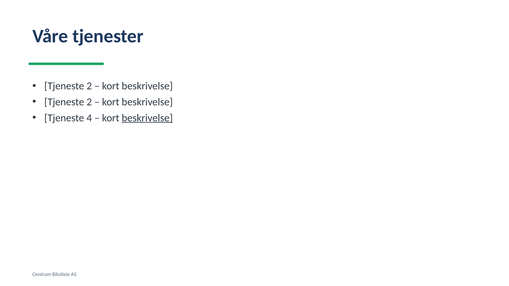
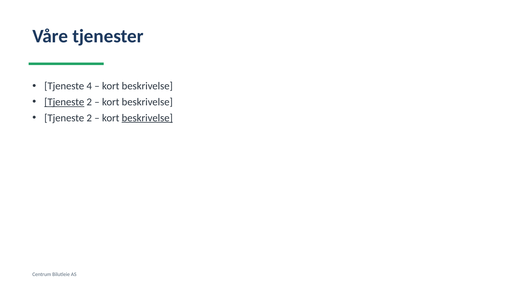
2: 2 -> 4 (89, 86)
Tjeneste underline: none -> present (64, 102)
4: 4 -> 2 (89, 118)
